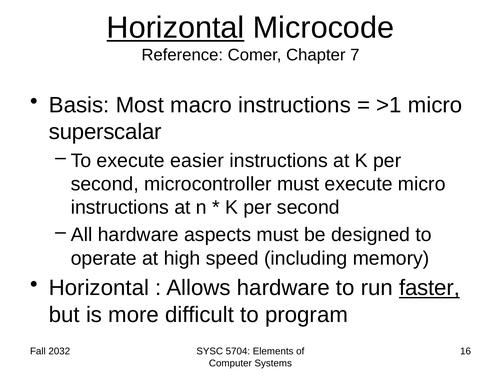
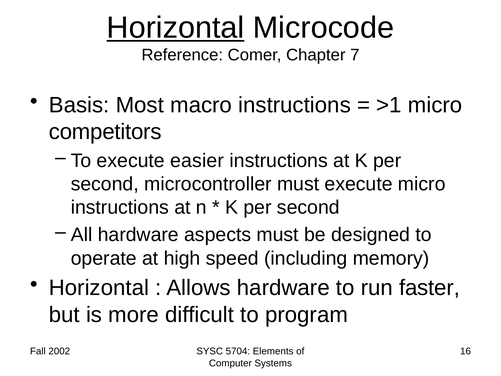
superscalar: superscalar -> competitors (105, 132)
faster underline: present -> none (429, 288)
2032: 2032 -> 2002 (59, 351)
